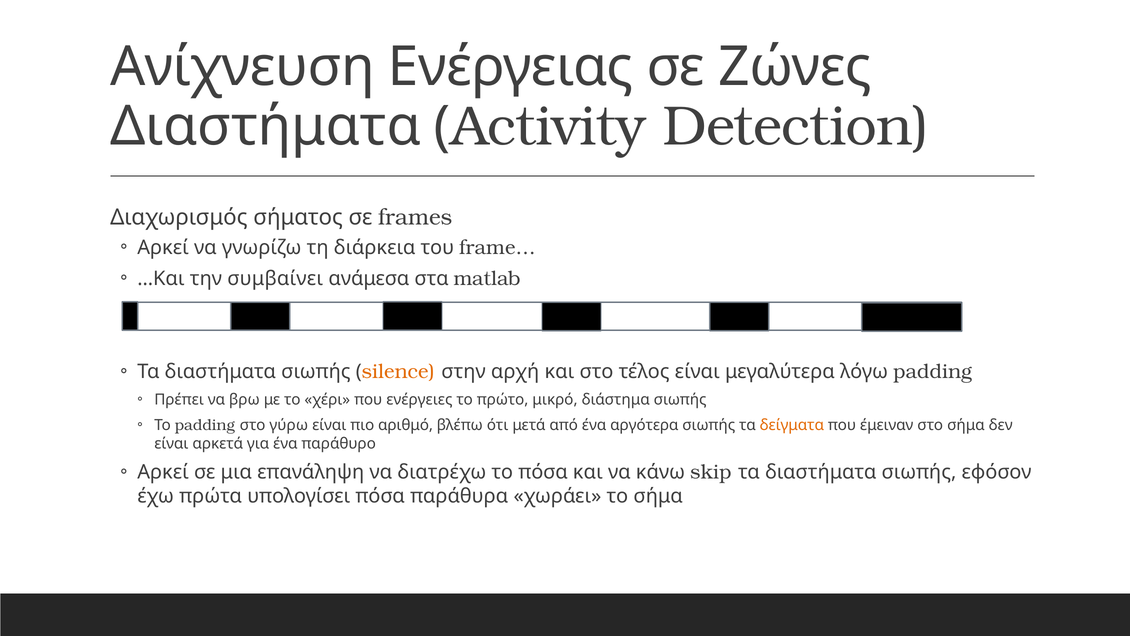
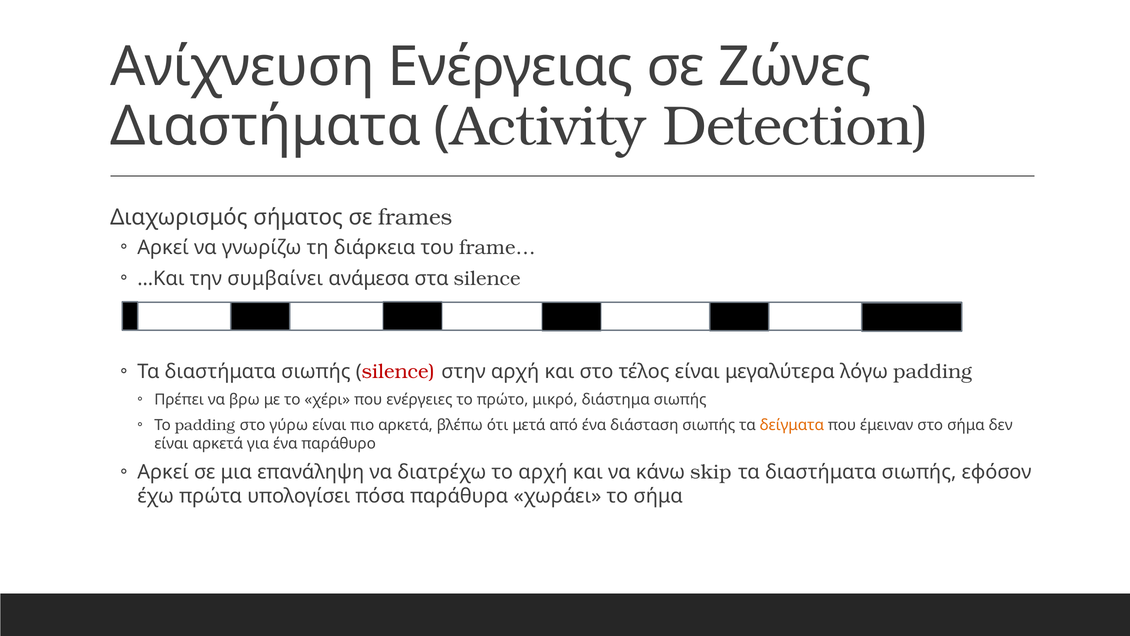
στα matlab: matlab -> silence (487, 278)
silence colour: orange -> red (398, 372)
πιο αριθμό: αριθμό -> αρκετά (405, 425)
αργότερα: αργότερα -> διάσταση (644, 425)
το πόσα: πόσα -> αρχή (543, 472)
